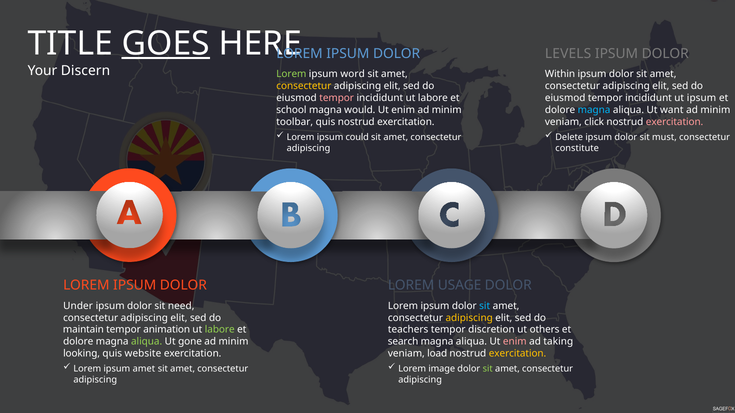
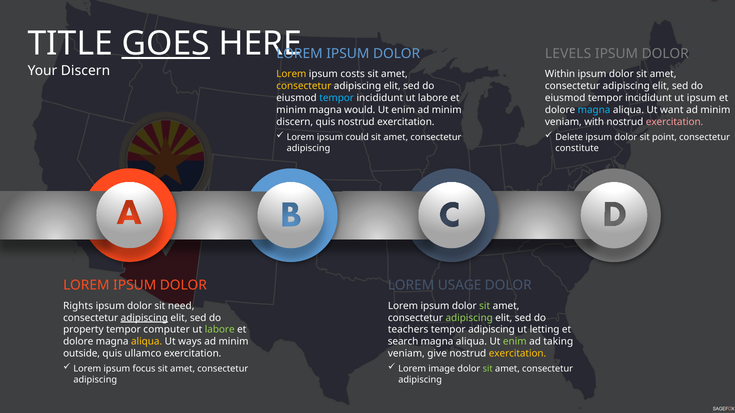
Lorem colour: light green -> yellow (291, 74)
word: word -> costs (353, 74)
tempor colour: pink -> light blue (337, 98)
school: school -> minim (291, 110)
toolbar: toolbar -> discern (295, 122)
click: click -> with (594, 122)
must: must -> point (664, 137)
Under: Under -> Rights (78, 306)
sit colour: light blue -> light green (485, 306)
adipiscing underline: none -> present (144, 318)
adipiscing colour: yellow -> light green (469, 318)
maintain: maintain -> property (83, 330)
animation: animation -> computer (167, 330)
tempor discretion: discretion -> adipiscing (491, 330)
others: others -> letting (545, 330)
aliqua colour: light green -> yellow (147, 342)
gone: gone -> ways (190, 342)
enim colour: pink -> light green (515, 342)
looking: looking -> outside (82, 354)
website: website -> ullamco (143, 354)
load: load -> give (437, 354)
ipsum amet: amet -> focus (144, 369)
